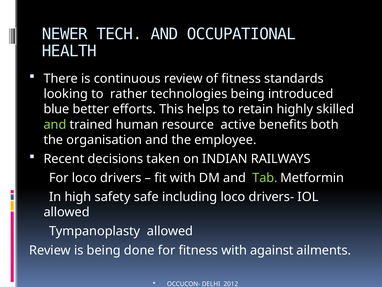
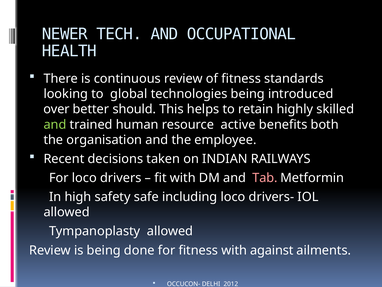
rather: rather -> global (129, 94)
blue: blue -> over (56, 109)
efforts: efforts -> should (134, 109)
Tab colour: light green -> pink (265, 178)
